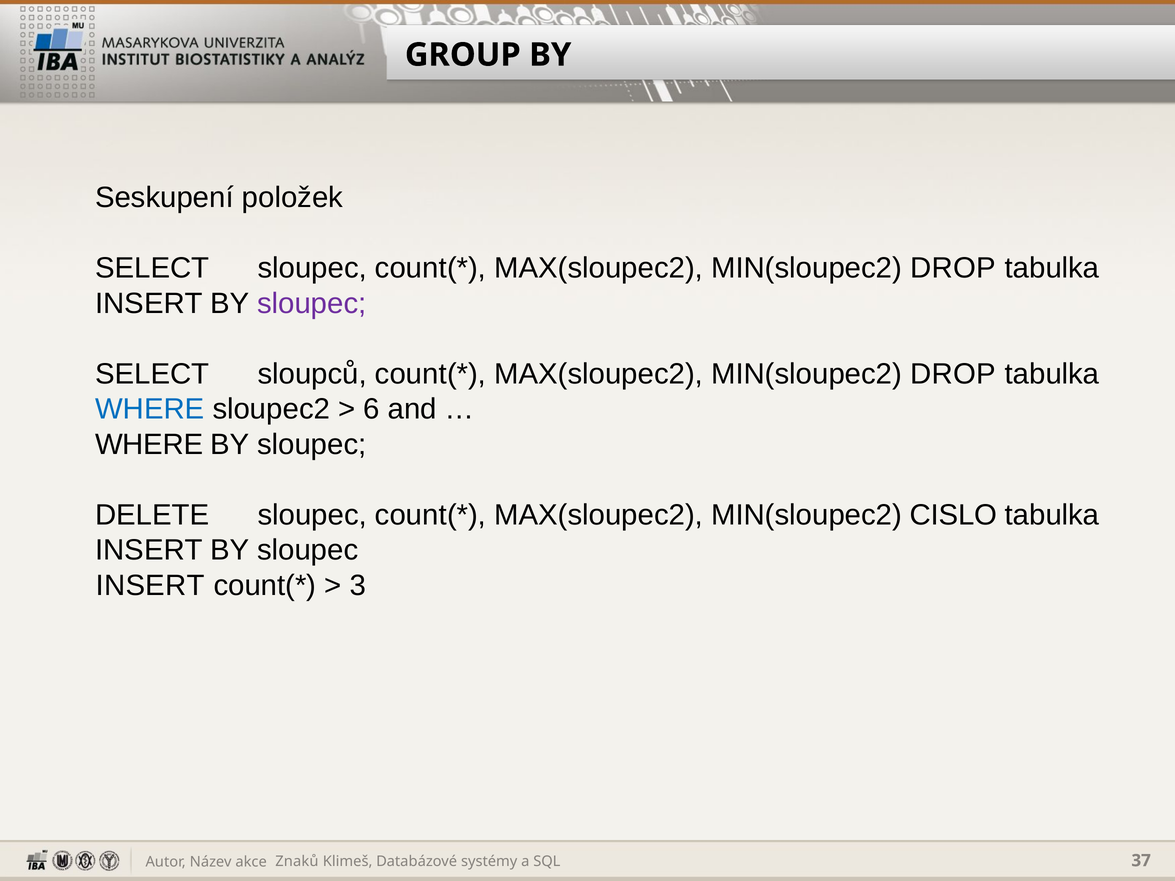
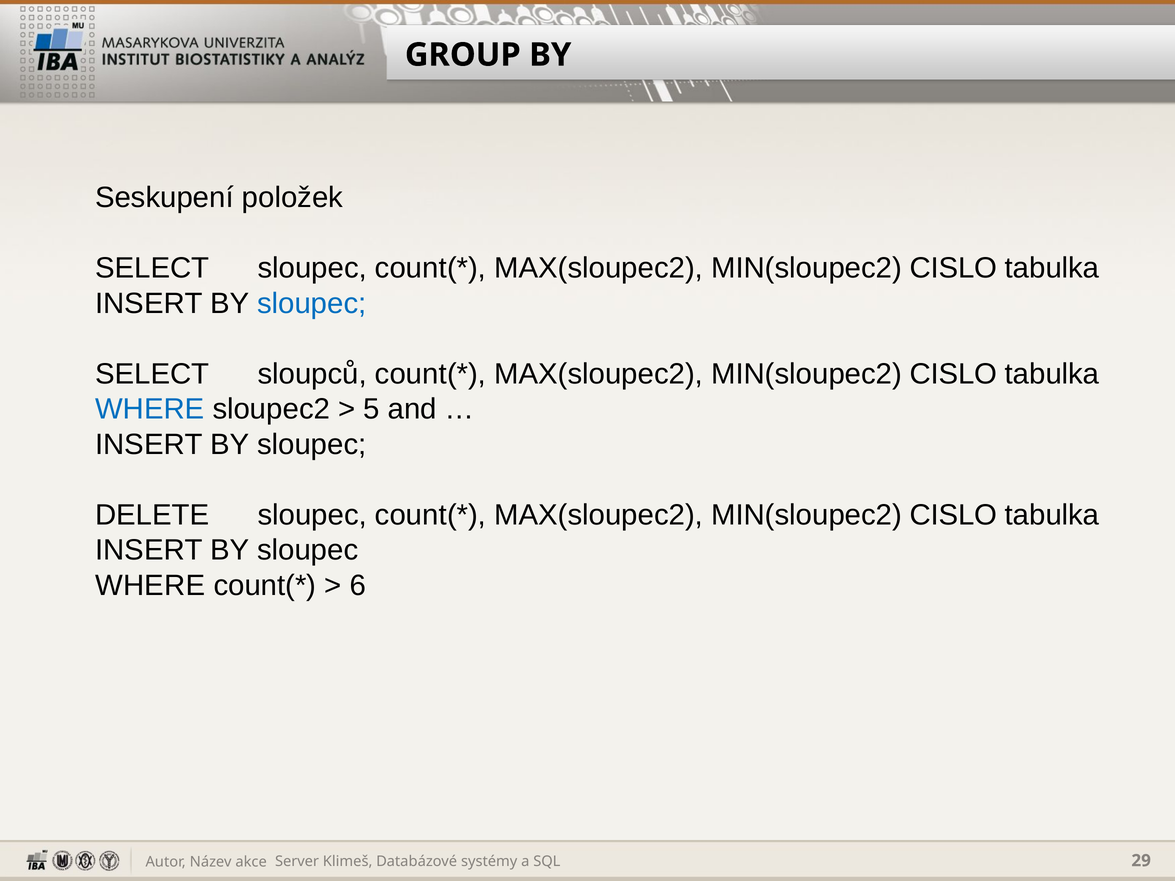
DROP: DROP -> CISLO (953, 268)
sloupec colour: purple -> blue (312, 304)
DROP: DROP -> CISLO (953, 374)
6: 6 -> 5 (372, 409)
WHERE: WHERE -> INSERT (149, 445)
INSERT: INSERT -> WHERE (150, 586)
3: 3 -> 6 (358, 586)
Znaků: Znaků -> Server (297, 862)
37: 37 -> 29 (1141, 861)
